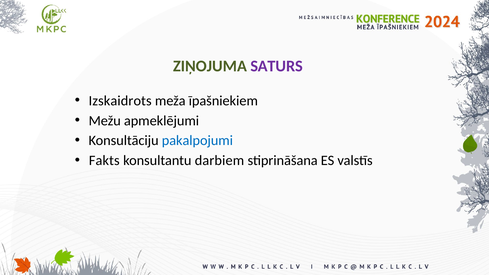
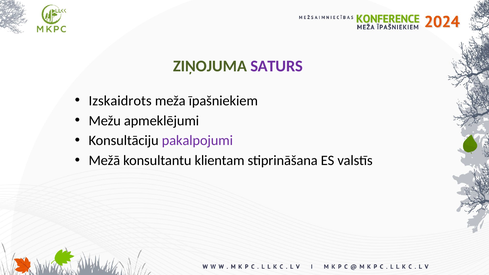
pakalpojumi colour: blue -> purple (197, 141)
Fakts: Fakts -> Mežā (104, 161)
darbiem: darbiem -> klientam (220, 161)
